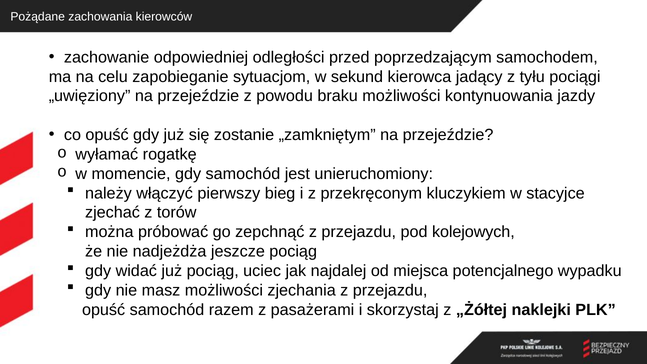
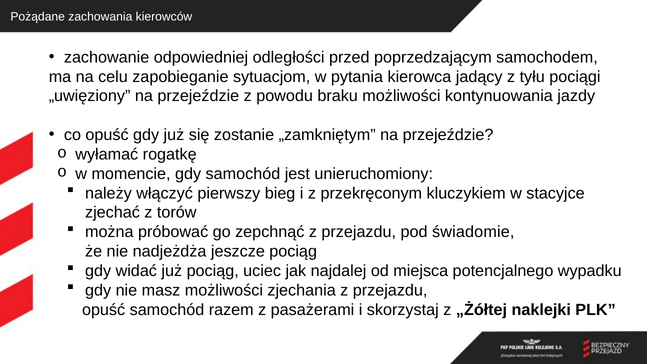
sekund: sekund -> pytania (357, 77)
kolejowych: kolejowych -> świadomie (473, 232)
